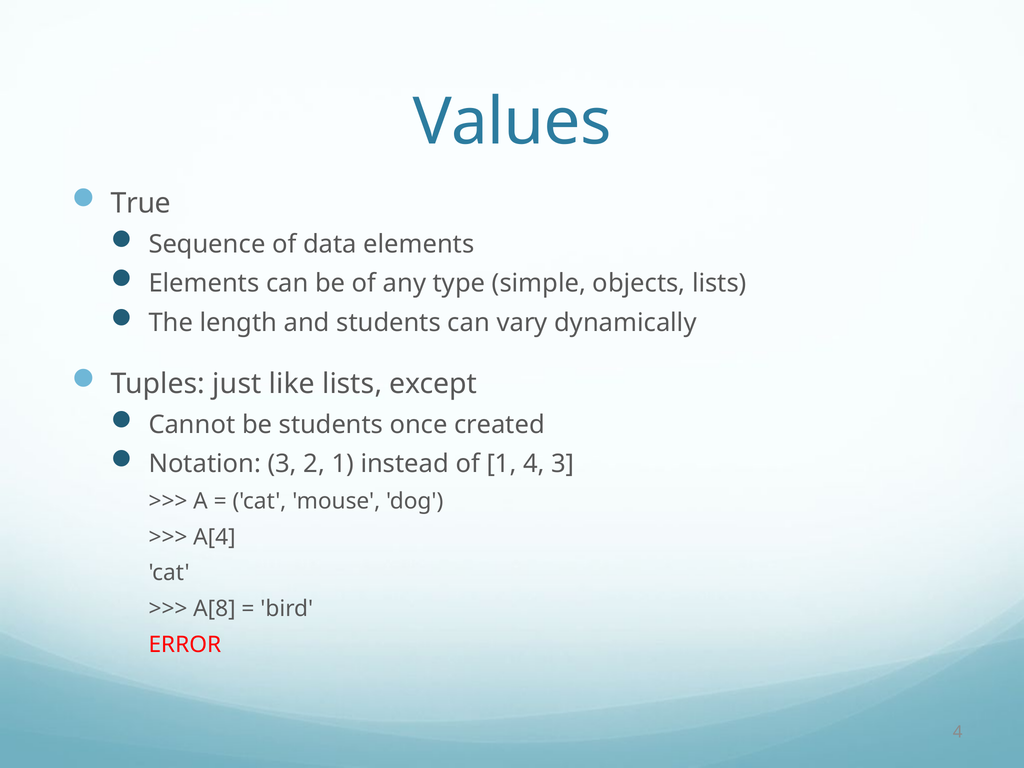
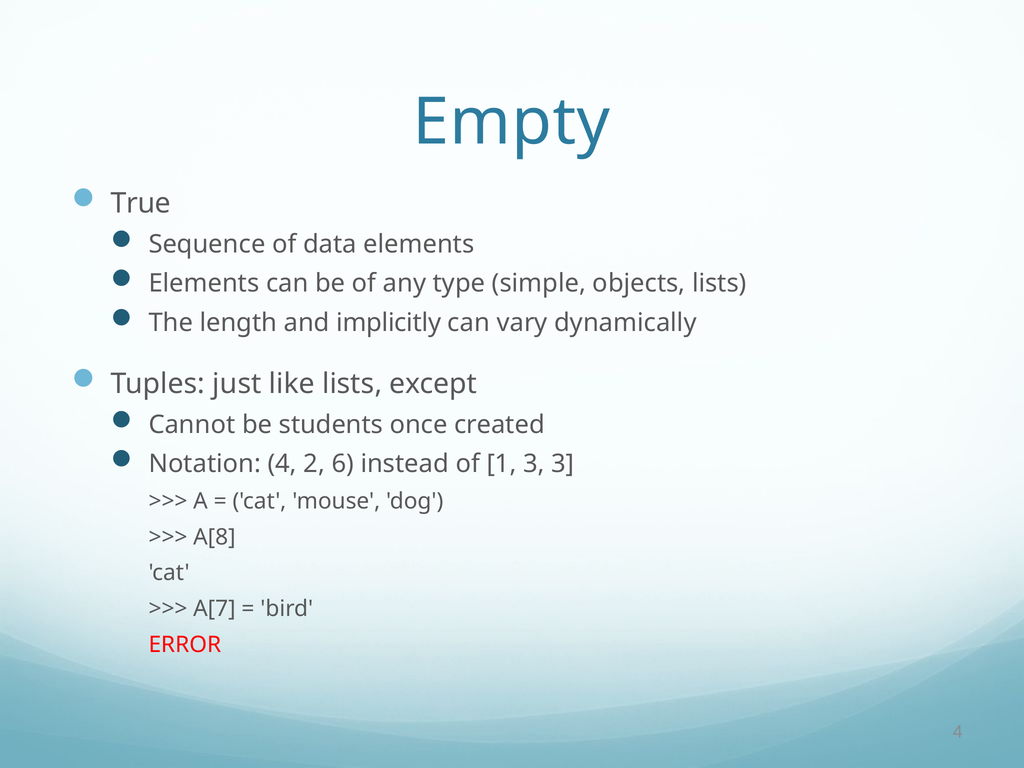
Values: Values -> Empty (511, 122)
and students: students -> implicitly (389, 323)
Notation 3: 3 -> 4 (282, 464)
2 1: 1 -> 6 (343, 464)
1 4: 4 -> 3 (534, 464)
A[4: A[4 -> A[8 (214, 537)
A[8: A[8 -> A[7 (214, 609)
